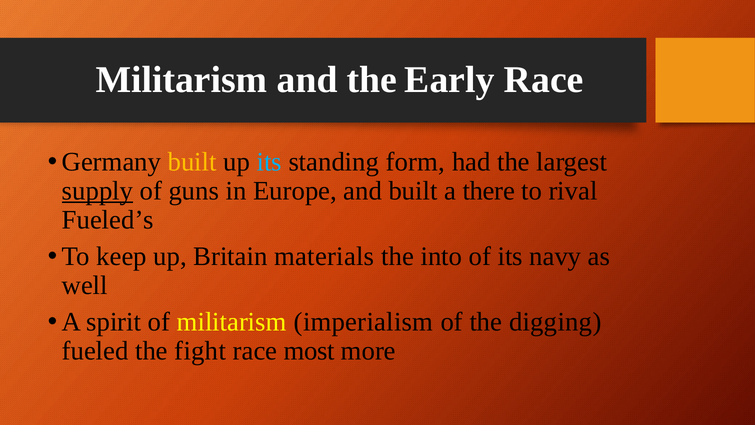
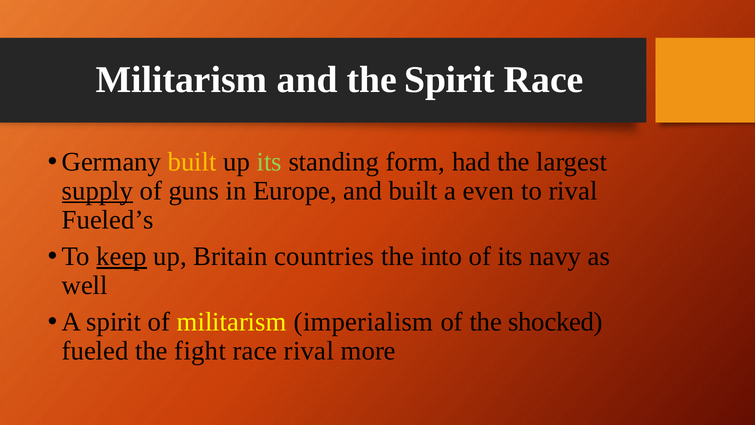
the Early: Early -> Spirit (450, 80)
its colour: light blue -> light green (269, 162)
there: there -> even (488, 191)
keep underline: none -> present (122, 256)
materials: materials -> countries (324, 256)
digging: digging -> shocked (555, 322)
race most: most -> rival (309, 351)
